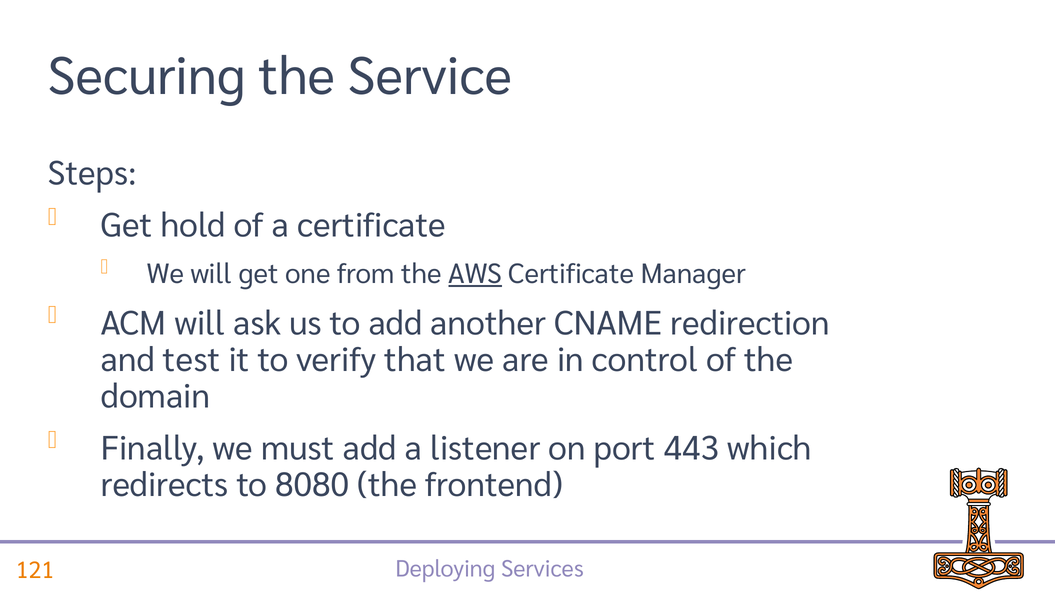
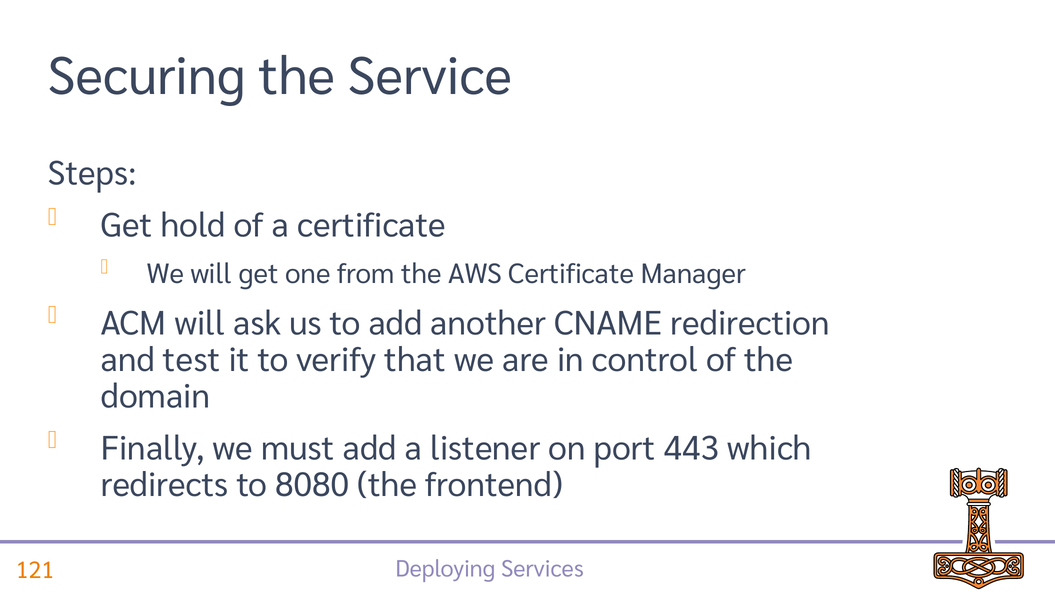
AWS underline: present -> none (475, 274)
